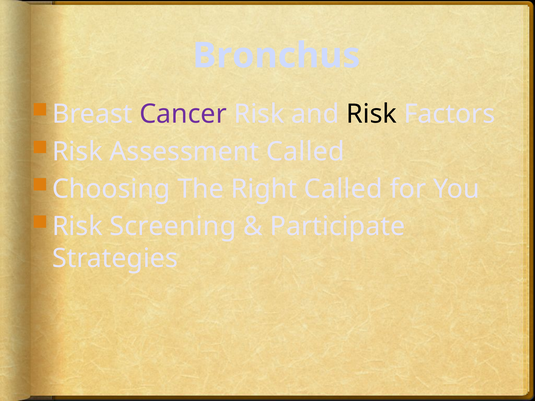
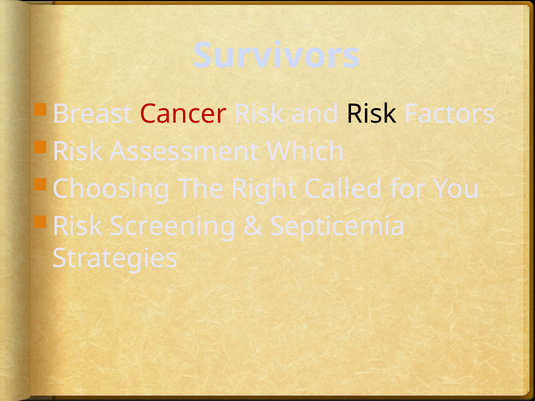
Bronchus: Bronchus -> Survivors (276, 56)
Cancer colour: purple -> red (183, 114)
Assessment Called: Called -> Which (305, 152)
Participate: Participate -> Septicemia (338, 227)
